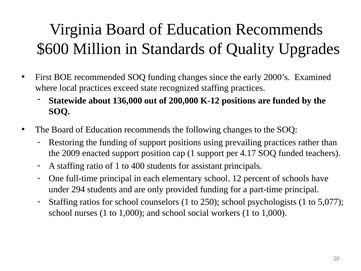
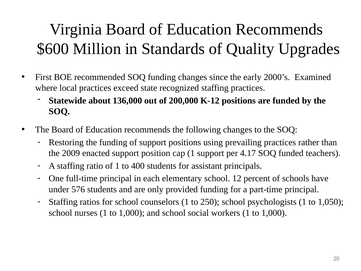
294: 294 -> 576 (78, 189)
5,077: 5,077 -> 1,050 (331, 202)
